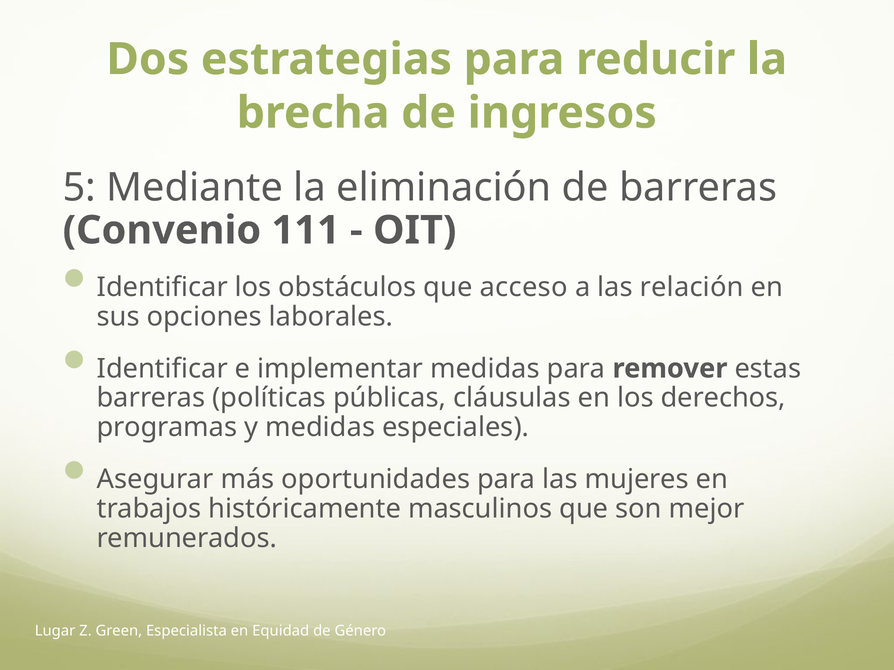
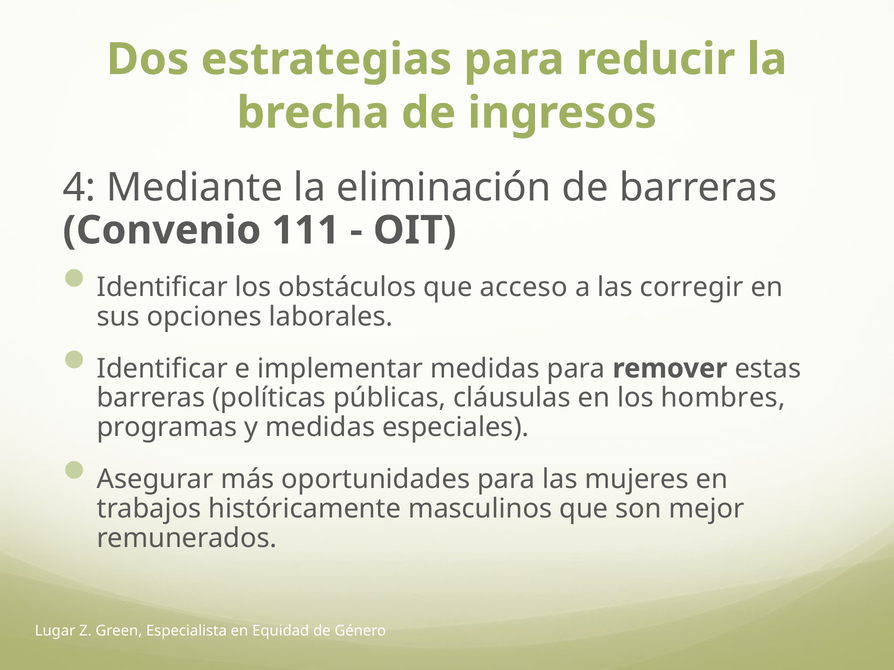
5: 5 -> 4 (79, 188)
relación: relación -> corregir (692, 287)
derechos: derechos -> hombres (723, 398)
